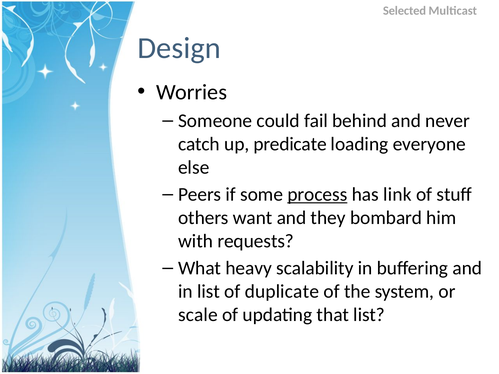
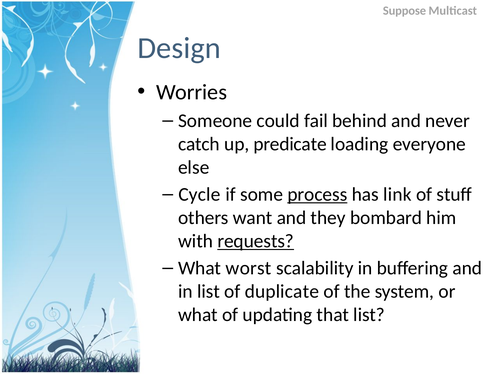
Selected: Selected -> Suppose (404, 11)
Peers: Peers -> Cycle (199, 195)
requests underline: none -> present (256, 241)
heavy: heavy -> worst (248, 268)
scale: scale -> what (198, 315)
